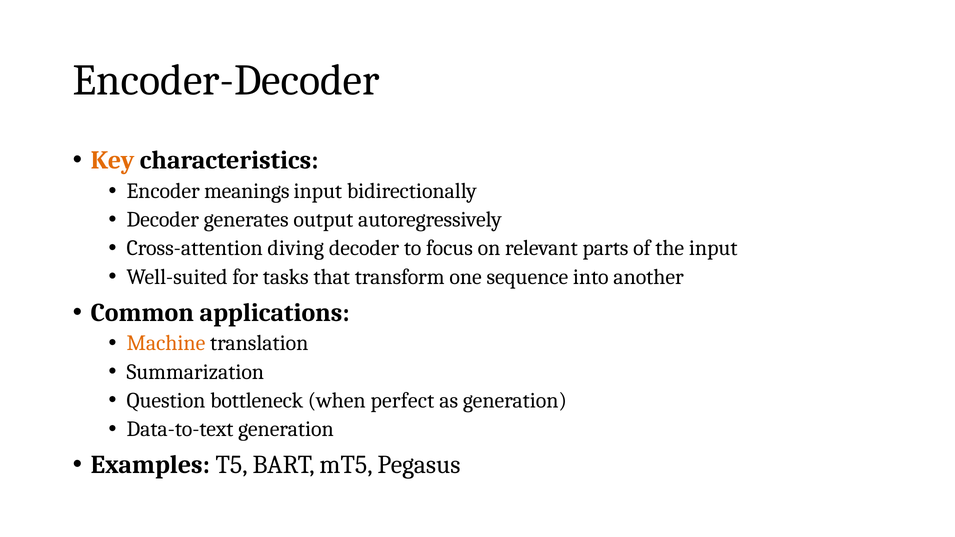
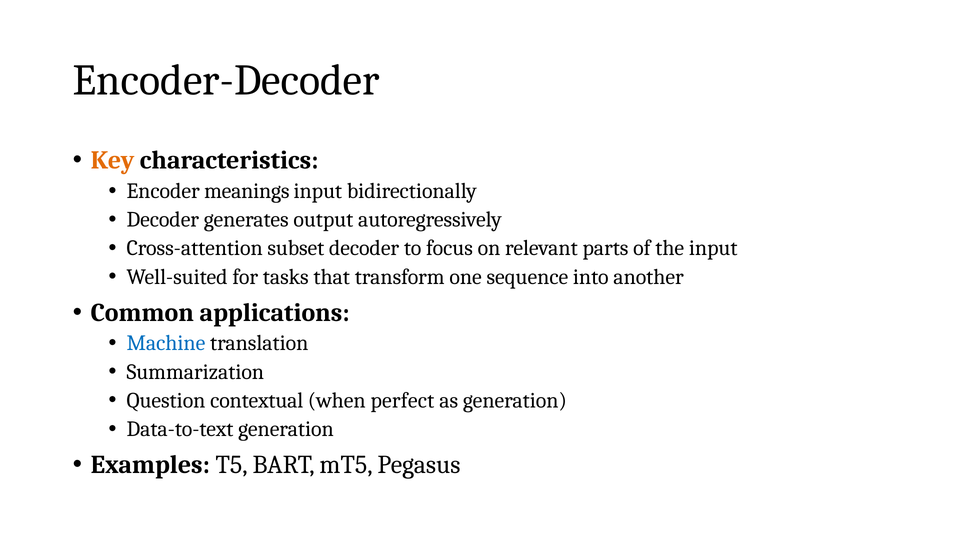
diving: diving -> subset (296, 248)
Machine colour: orange -> blue (166, 343)
bottleneck: bottleneck -> contextual (257, 401)
